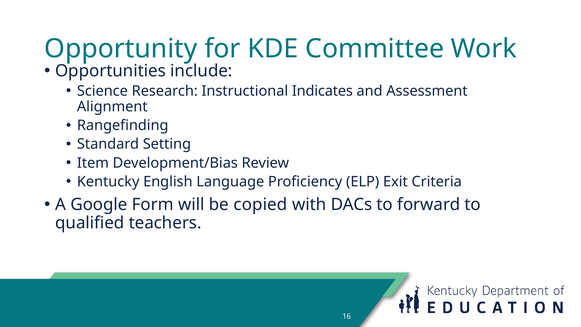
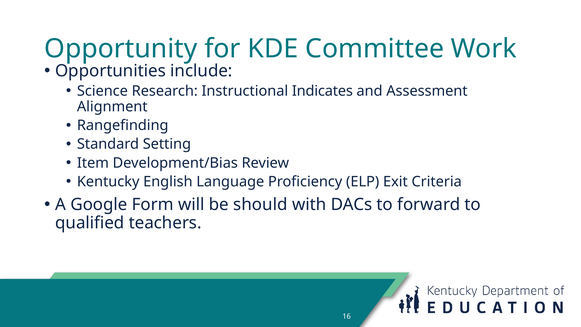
copied: copied -> should (260, 204)
